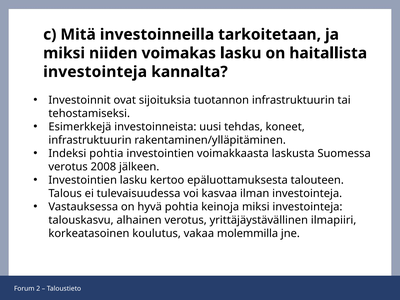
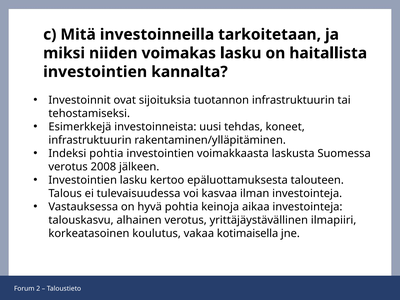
investointeja: investointeja -> investointien (95, 72)
keinoja miksi: miksi -> aikaa (256, 207)
molemmilla: molemmilla -> kotimaisella (248, 233)
